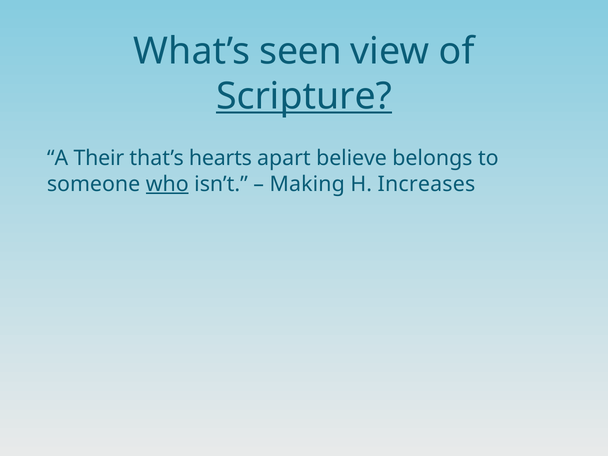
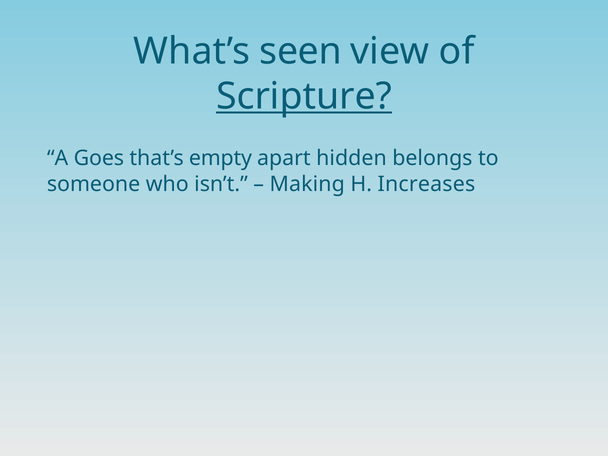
Their: Their -> Goes (99, 158)
hearts: hearts -> empty (220, 158)
believe: believe -> hidden (351, 158)
who underline: present -> none (167, 184)
